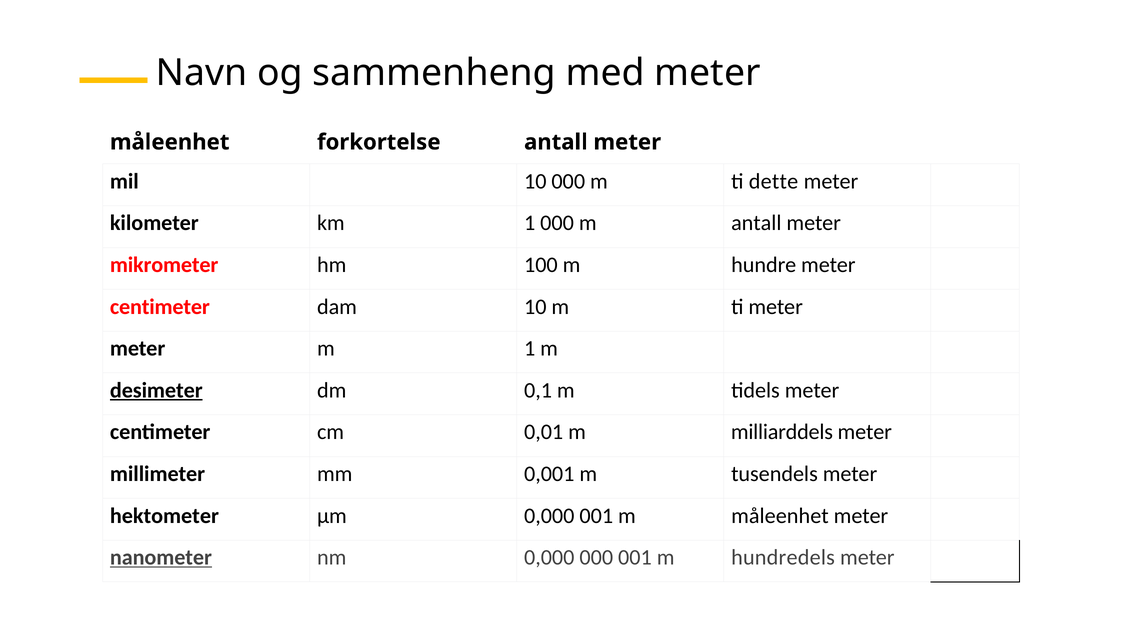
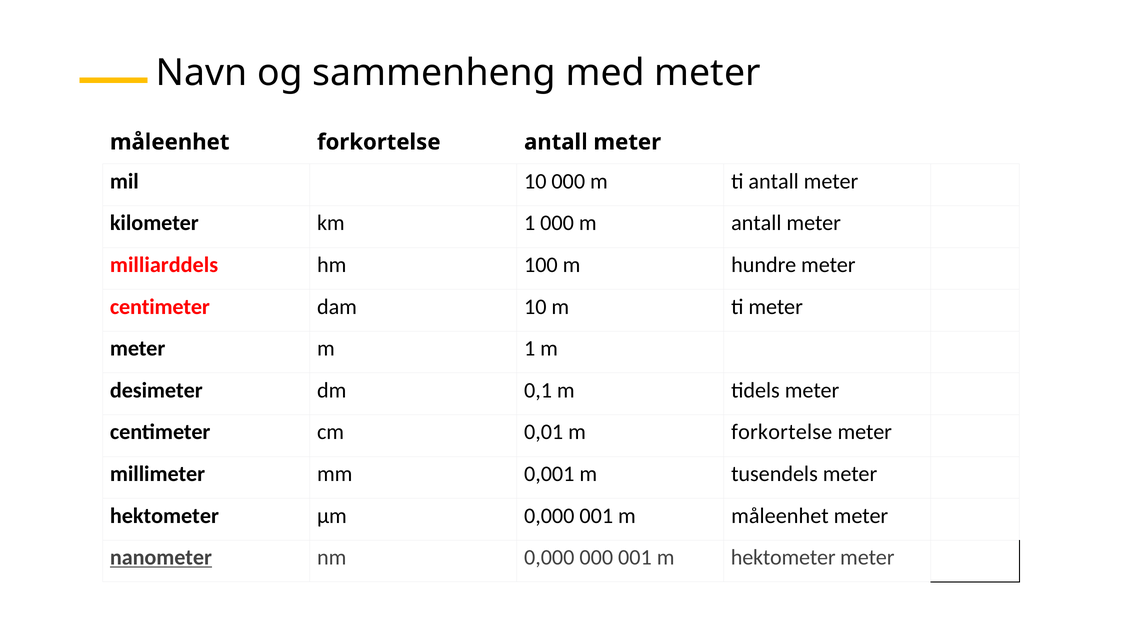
ti dette: dette -> antall (774, 181)
mikrometer: mikrometer -> milliarddels (164, 265)
desimeter underline: present -> none (156, 390)
m milliarddels: milliarddels -> forkortelse (782, 432)
m hundredels: hundredels -> hektometer (783, 558)
